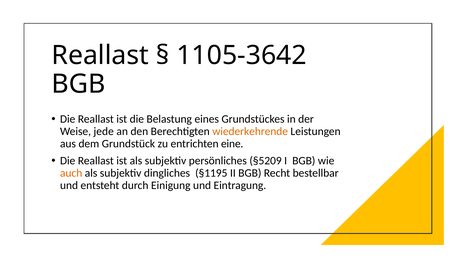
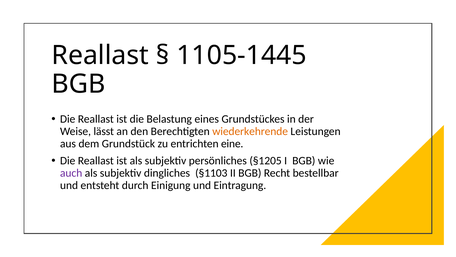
1105-3642: 1105-3642 -> 1105-1445 (242, 55)
jede: jede -> lässt (104, 131)
§5209: §5209 -> §1205 (266, 161)
auch colour: orange -> purple (71, 173)
§1195: §1195 -> §1103 (211, 173)
